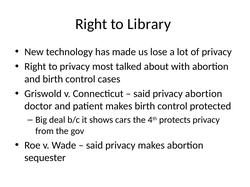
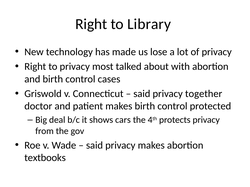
privacy abortion: abortion -> together (204, 94)
sequester: sequester -> textbooks (45, 158)
